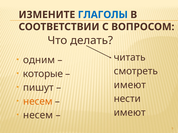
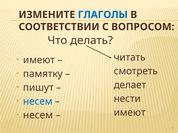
одним: одним -> имеют (39, 60)
которые: которые -> памятку (43, 74)
имеют: имеют -> делает (130, 85)
несем colour: orange -> blue (38, 102)
